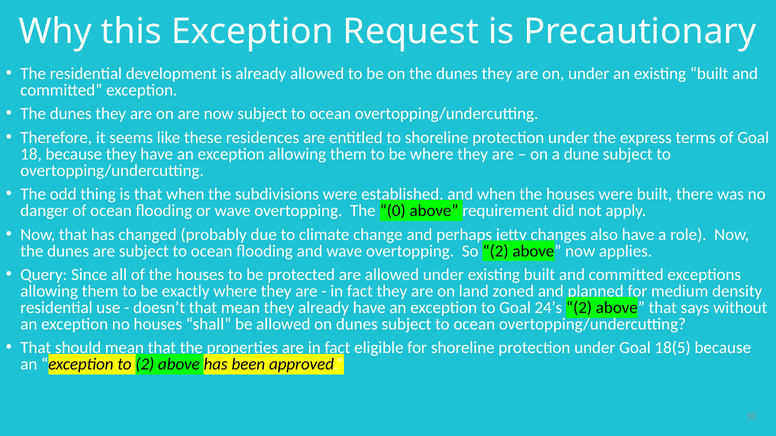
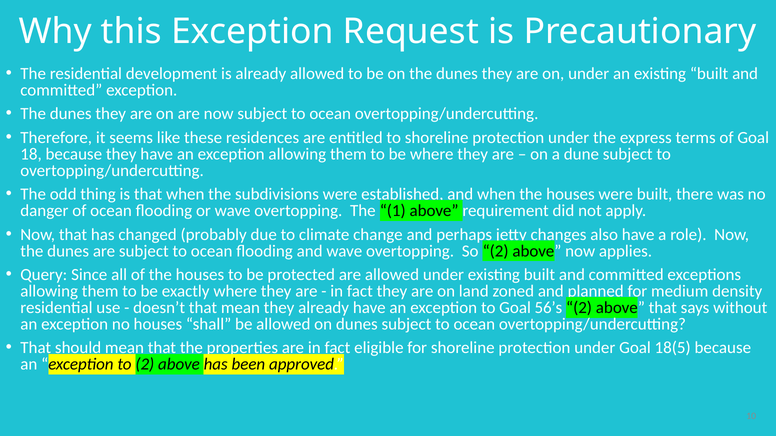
0: 0 -> 1 (393, 211)
24’s: 24’s -> 56’s (548, 308)
